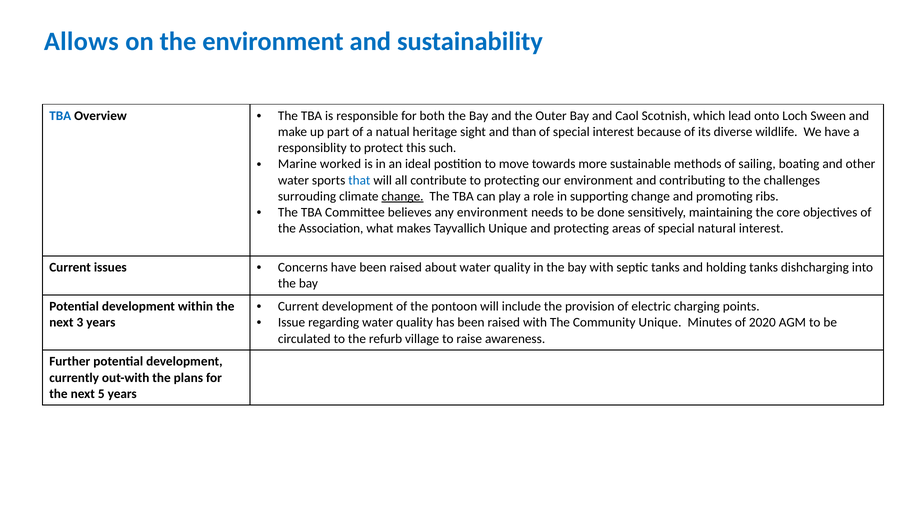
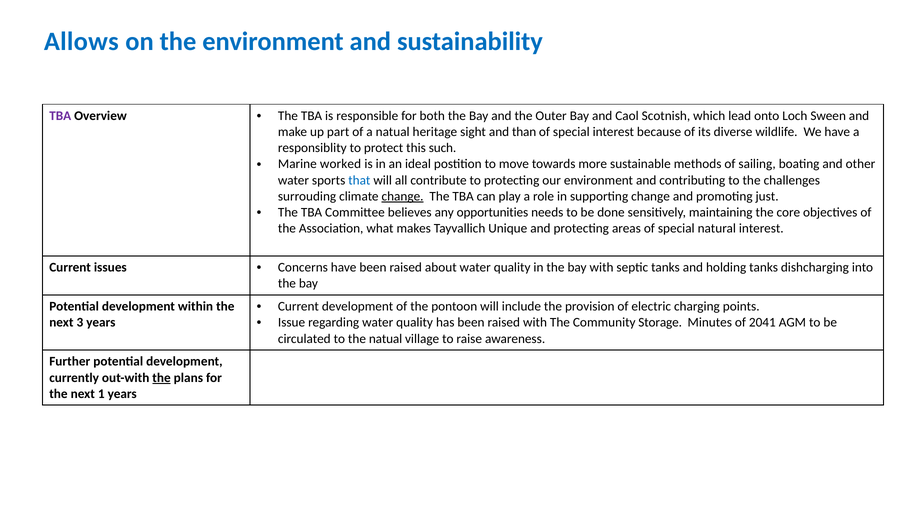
TBA colour: blue -> purple (60, 116)
ribs: ribs -> just (767, 196)
any environment: environment -> opportunities (492, 212)
Community Unique: Unique -> Storage (660, 323)
2020: 2020 -> 2041 (762, 323)
the refurb: refurb -> natual (386, 339)
the underline: none -> present (162, 378)
5: 5 -> 1 (101, 394)
